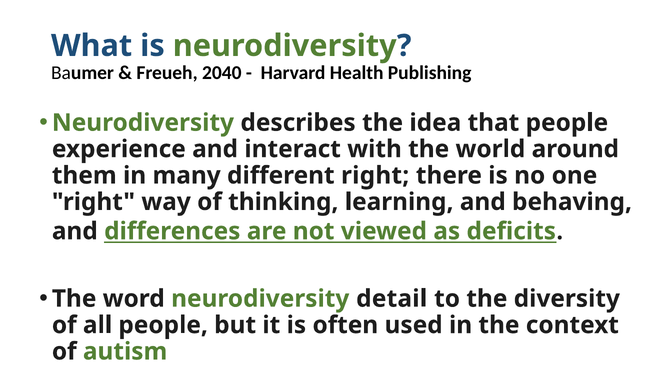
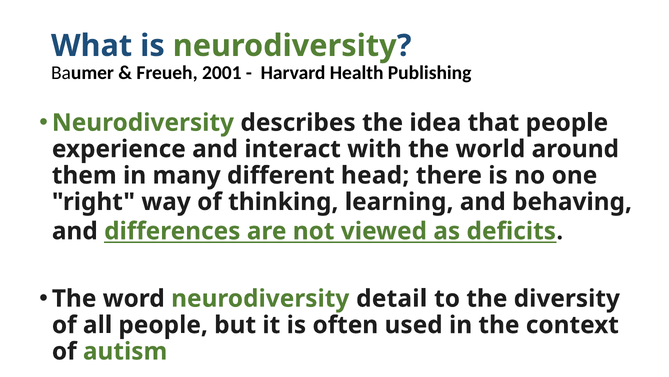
2040: 2040 -> 2001 (222, 73)
different right: right -> head (375, 175)
